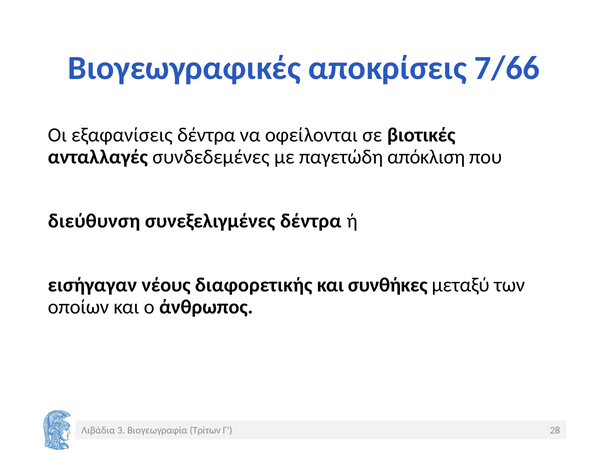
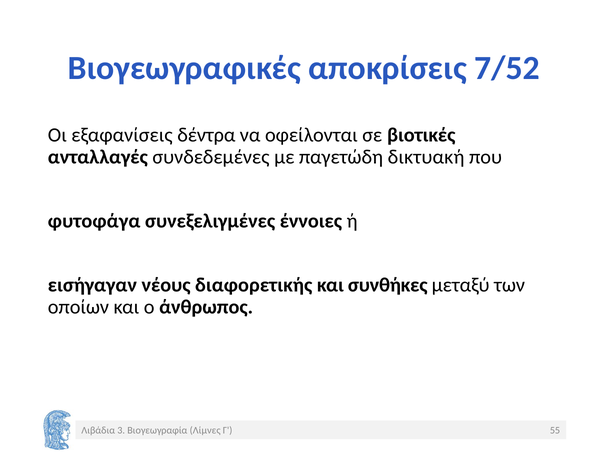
7/66: 7/66 -> 7/52 (507, 68)
απόκλιση: απόκλιση -> δικτυακή (426, 157)
διεύθυνση: διεύθυνση -> φυτοφάγα (94, 221)
συνεξελιγμένες δέντρα: δέντρα -> έννοιες (311, 221)
Τρίτων: Τρίτων -> Λίμνες (205, 431)
28: 28 -> 55 (555, 431)
